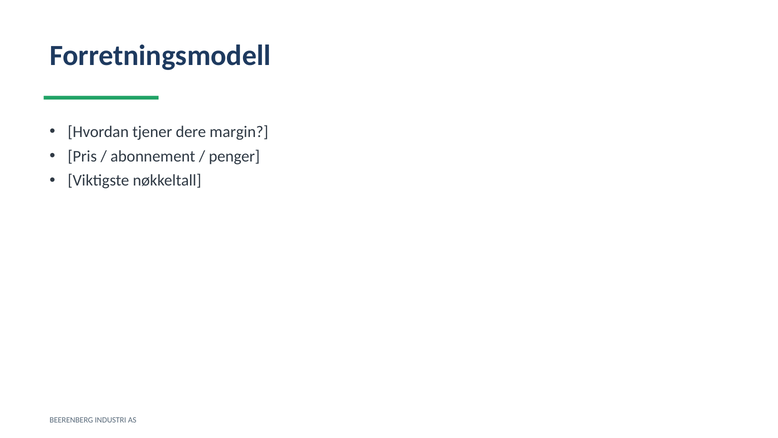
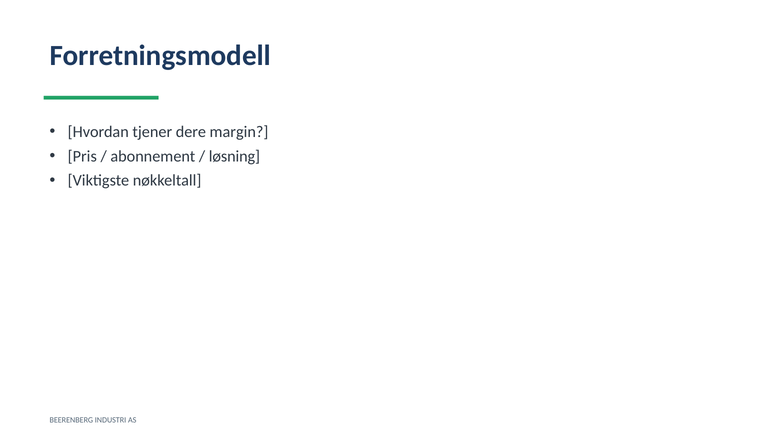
penger: penger -> løsning (234, 156)
